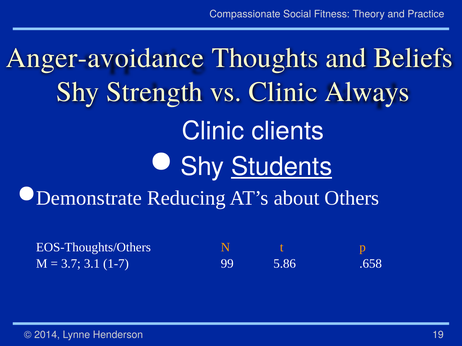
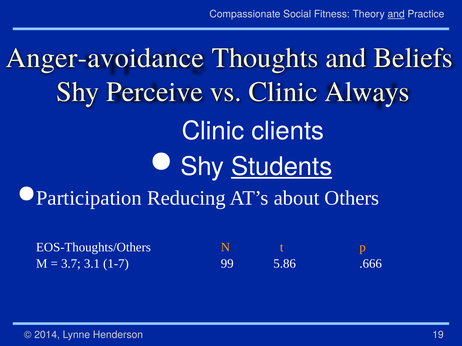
and underline: none -> present (396, 14)
Strength: Strength -> Perceive (155, 92)
Demonstrate: Demonstrate -> Participation (89, 198)
.658: .658 -> .666 (371, 264)
